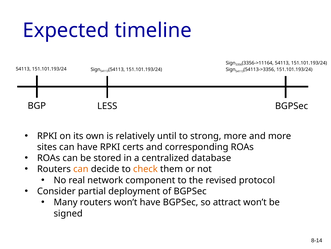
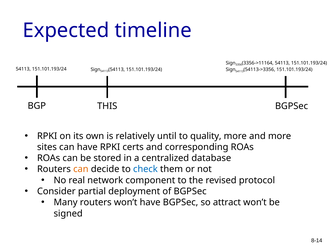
LESS: LESS -> THIS (107, 106)
strong: strong -> quality (206, 136)
check colour: orange -> blue (145, 169)
